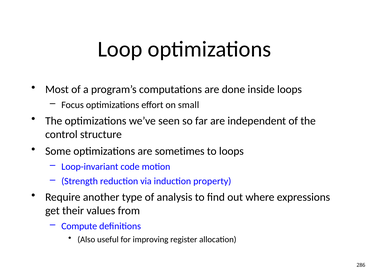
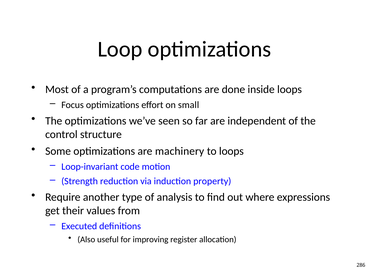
sometimes: sometimes -> machinery (180, 151)
Compute: Compute -> Executed (79, 226)
